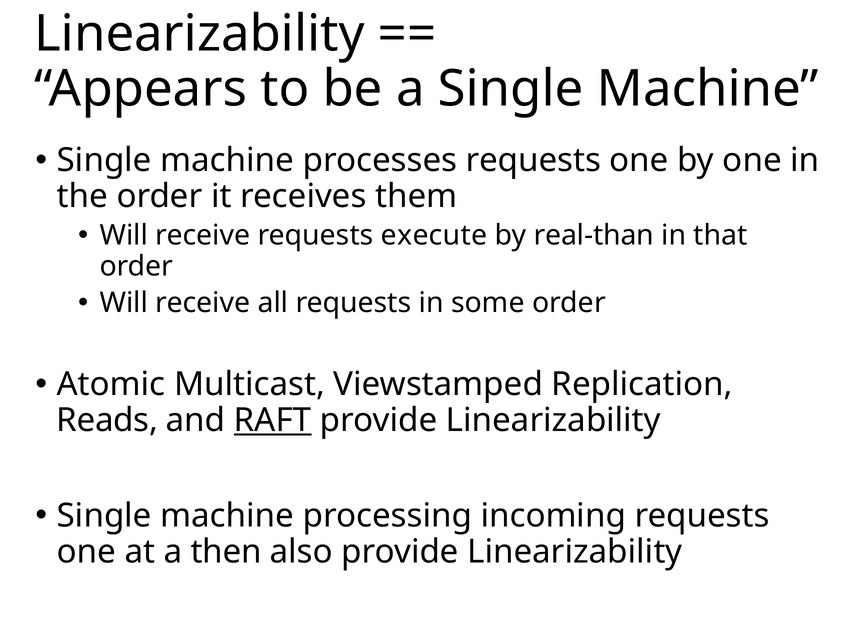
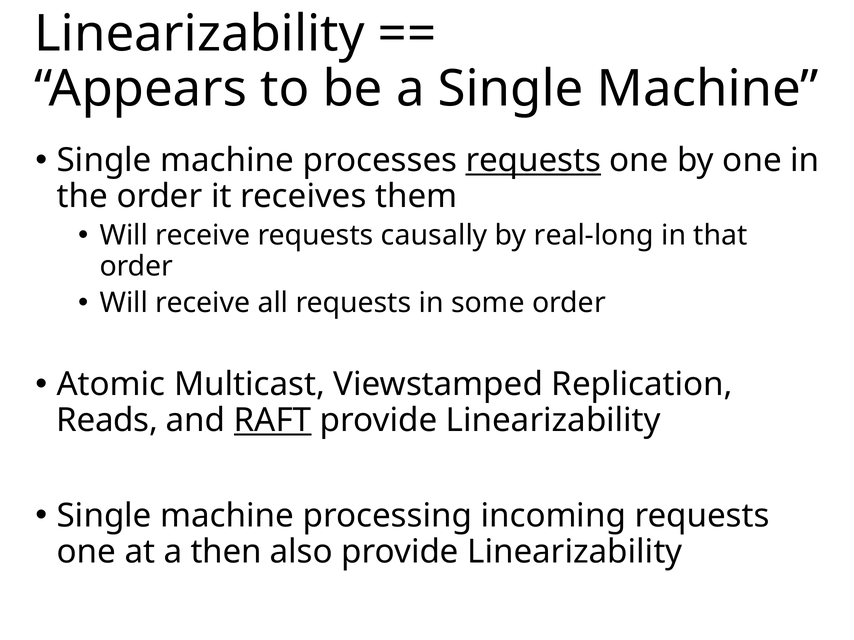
requests underline: none -> present (533, 161)
execute: execute -> causally (434, 236)
real-than: real-than -> real-long (594, 236)
